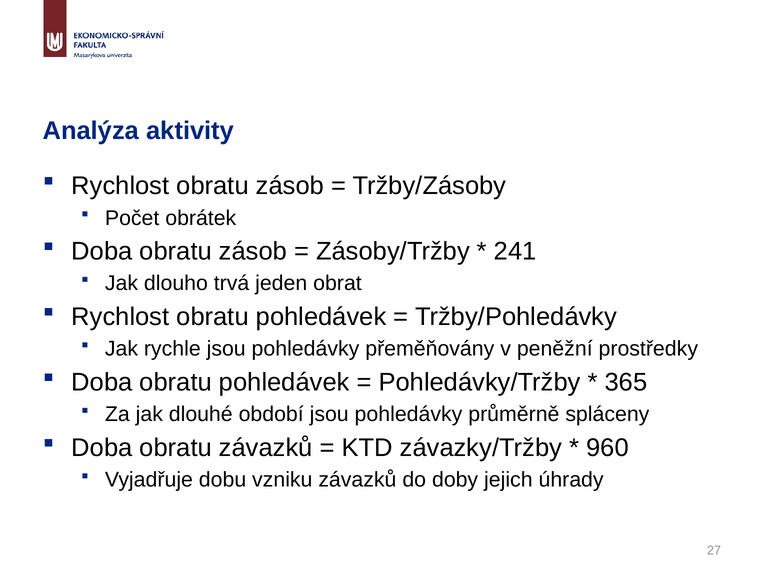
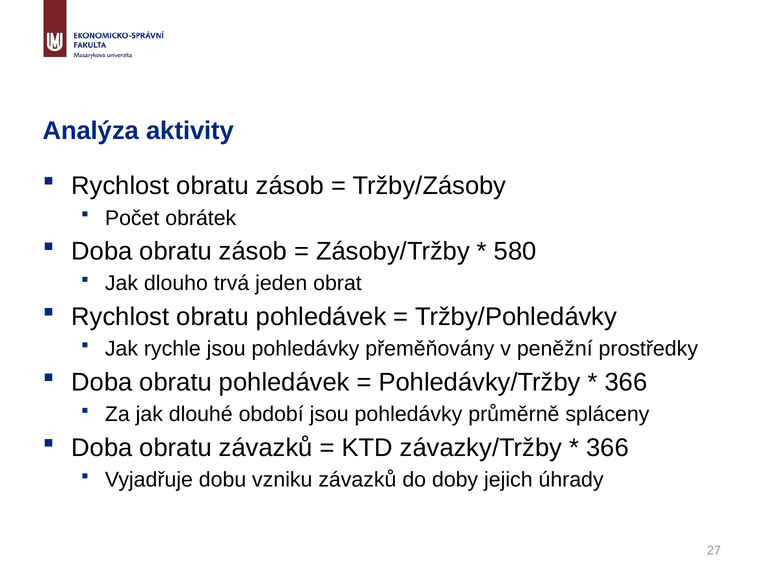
241: 241 -> 580 (515, 252)
365: 365 -> 366 (626, 383)
960: 960 -> 366 (607, 448)
